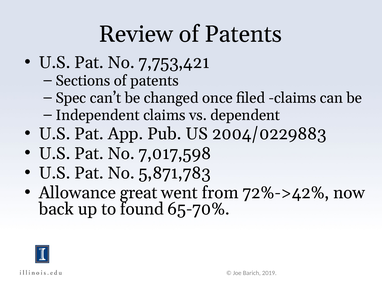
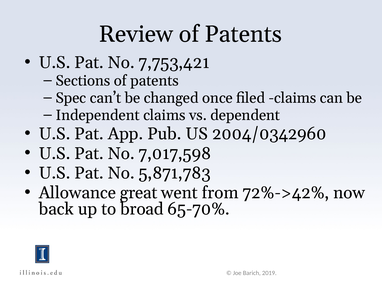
2004/0229883: 2004/0229883 -> 2004/0342960 (269, 134)
found: found -> broad (142, 209)
